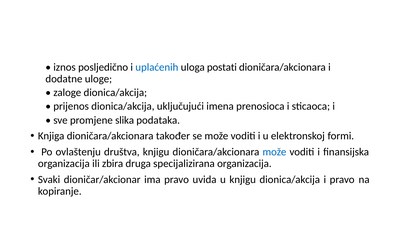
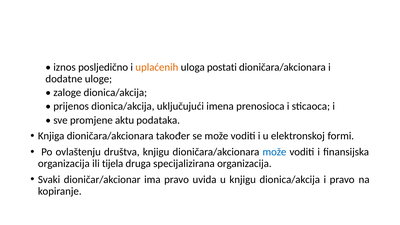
uplaćenih colour: blue -> orange (157, 67)
slika: slika -> aktu (125, 120)
zbira: zbira -> tijela (113, 164)
